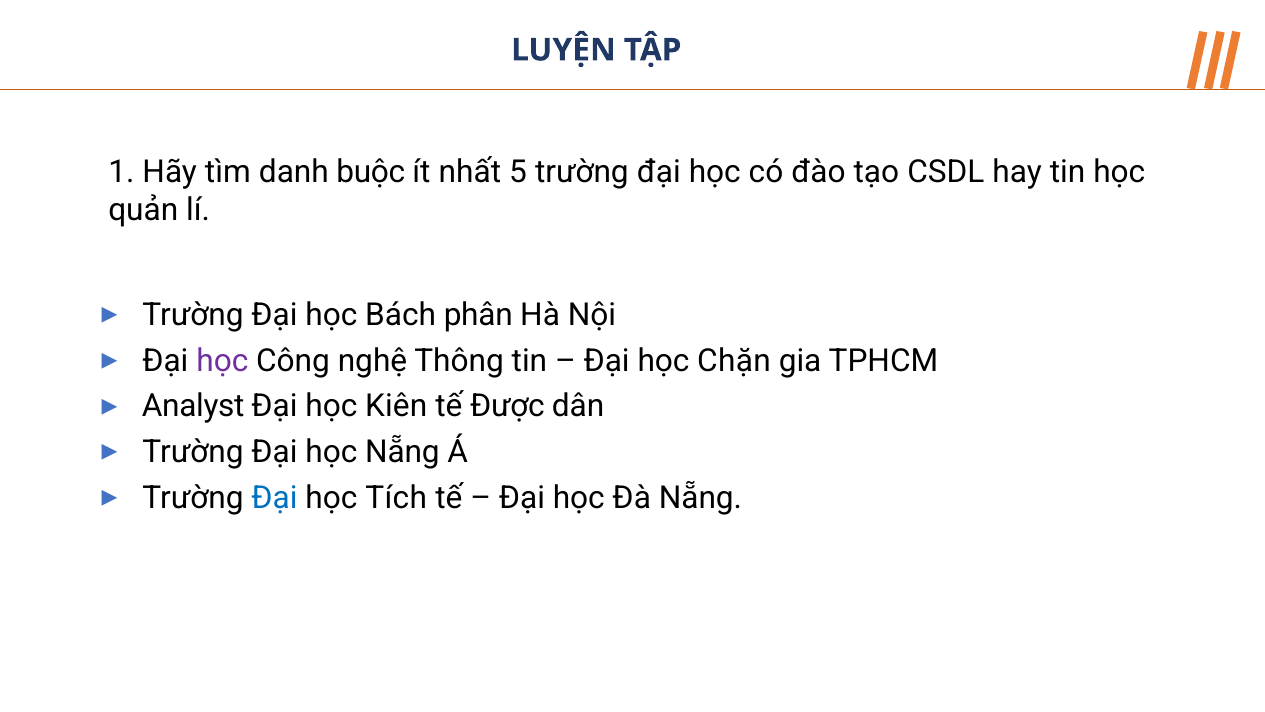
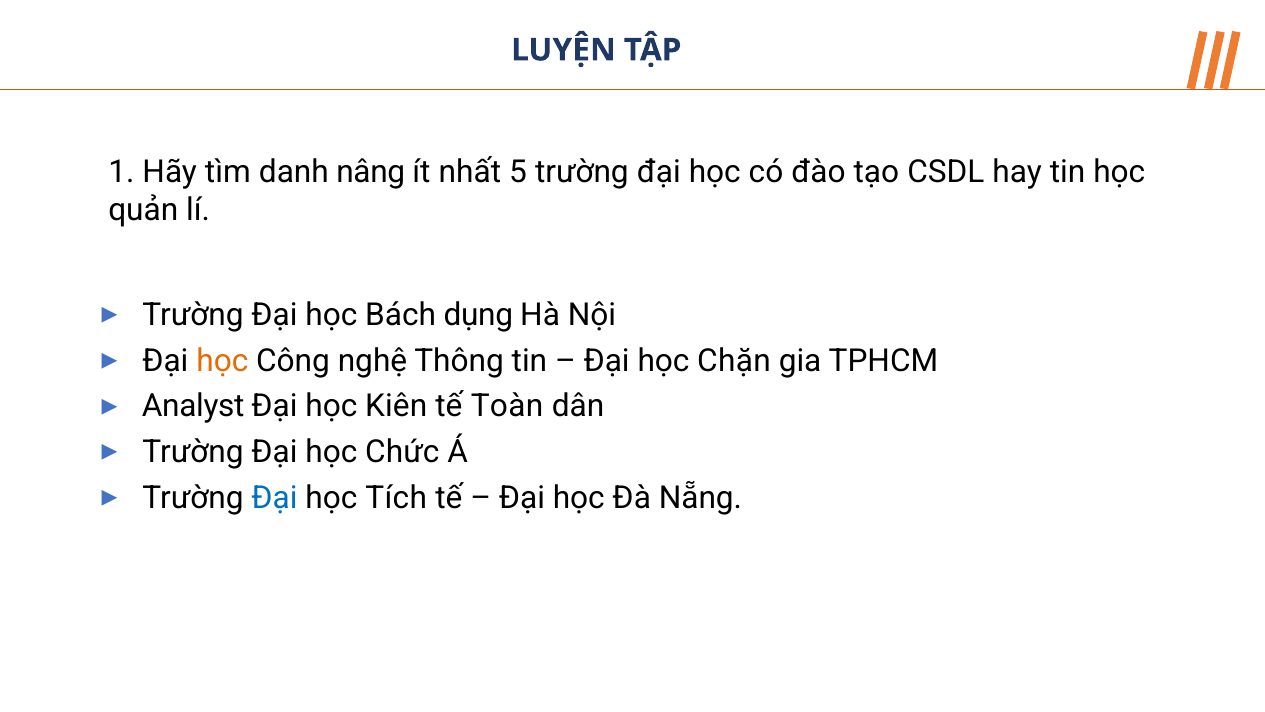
buộc: buộc -> nâng (371, 172)
phân: phân -> dụng (478, 314)
học colour: purple -> orange (222, 360)
Được: Được -> Toàn (507, 406)
học Nẵng: Nẵng -> Chức (402, 452)
